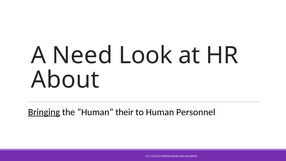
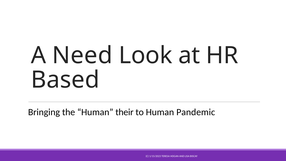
About: About -> Based (65, 80)
Bringing underline: present -> none (44, 112)
Personnel: Personnel -> Pandemic (196, 112)
